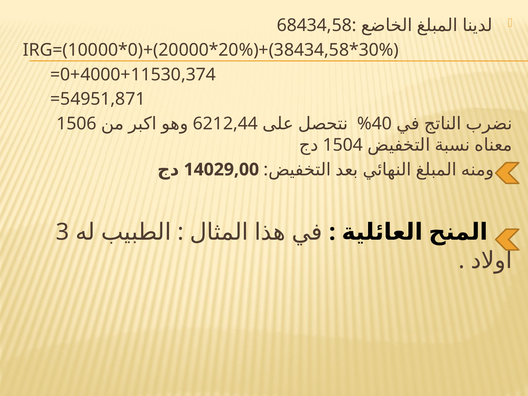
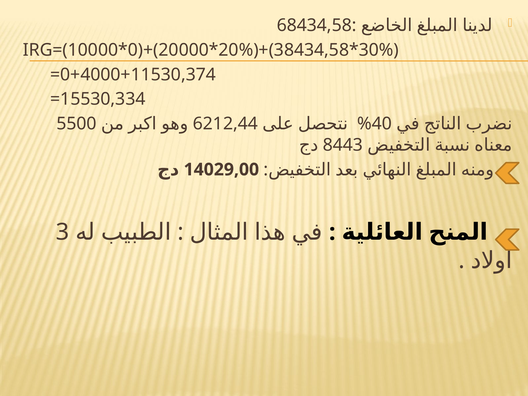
=54951,871: =54951,871 -> =15530,334 (98, 99)
1506: 1506 -> 5500 (77, 124)
1504: 1504 -> 8443 (343, 145)
